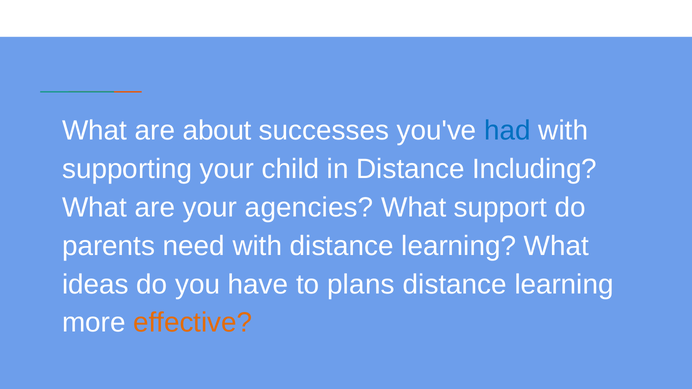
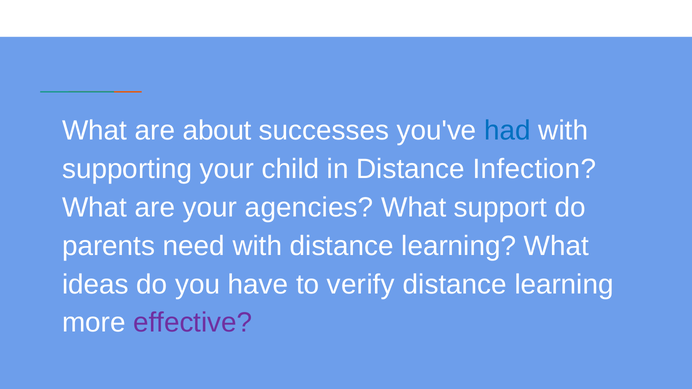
Including: Including -> Infection (534, 169)
plans: plans -> verify (361, 285)
effective colour: orange -> purple (193, 323)
